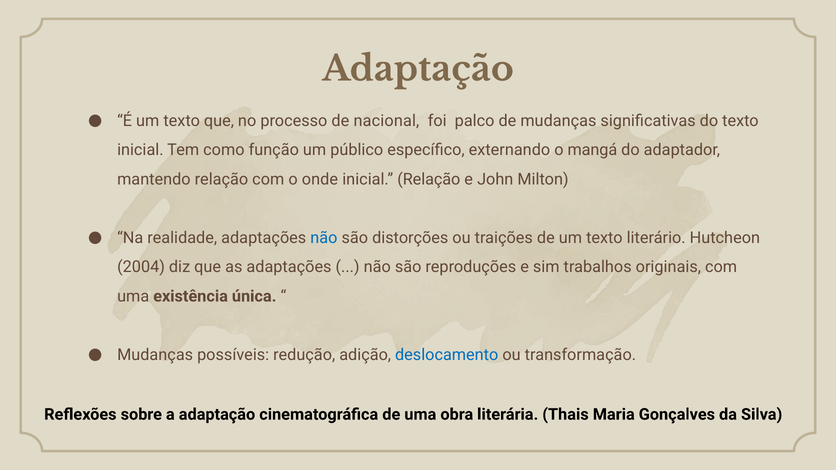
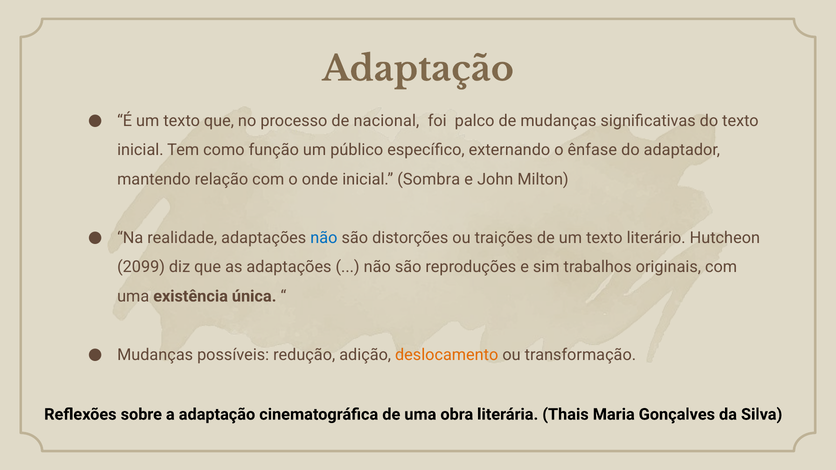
mangá: mangá -> ênfase (592, 150)
inicial Relação: Relação -> Sombra (429, 179)
2004: 2004 -> 2099 (141, 267)
deslocamento colour: blue -> orange (447, 355)
